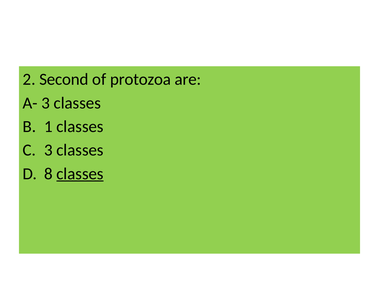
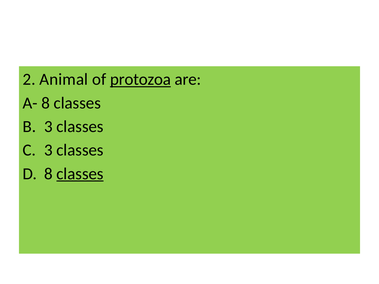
Second: Second -> Animal (64, 80)
protozoa underline: none -> present (140, 80)
A- 3: 3 -> 8 (46, 103)
1: 1 -> 3 (48, 127)
